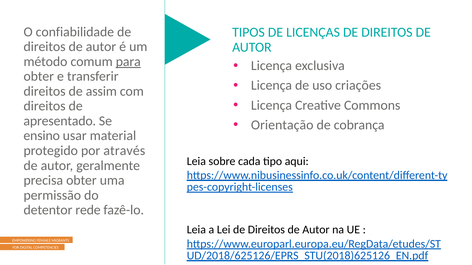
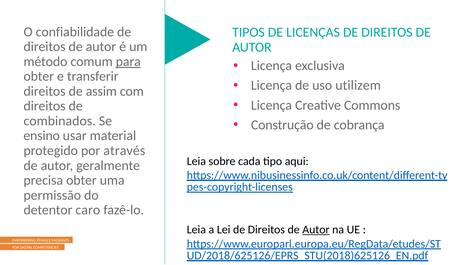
criações: criações -> utilizem (358, 86)
apresentado: apresentado -> combinados (60, 121)
Orientação: Orientação -> Construção (282, 125)
rede: rede -> caro (88, 210)
Autor underline: none -> present (316, 230)
